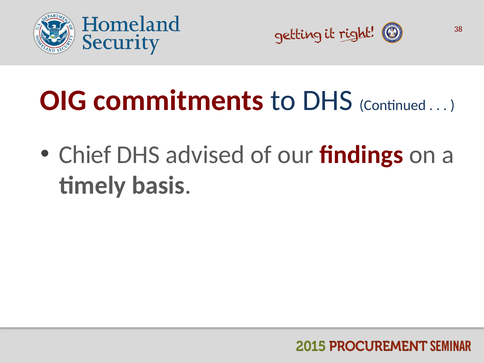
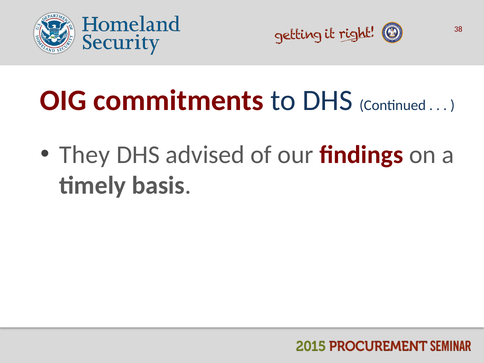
Chief: Chief -> They (85, 155)
